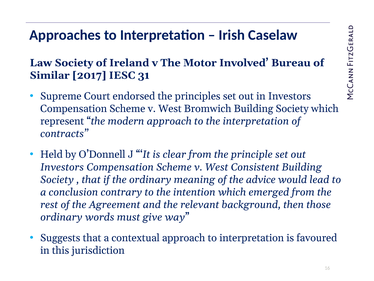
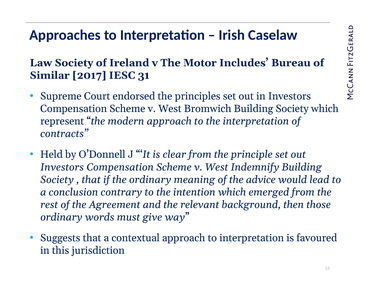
Involved: Involved -> Includes (244, 63)
Consistent: Consistent -> Indemnify (255, 167)
